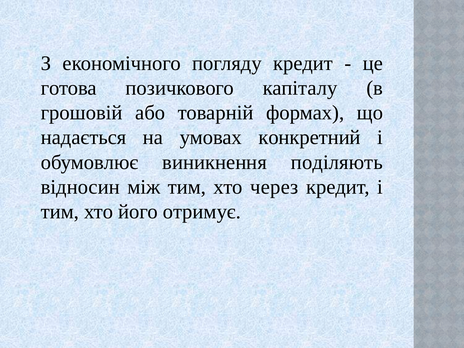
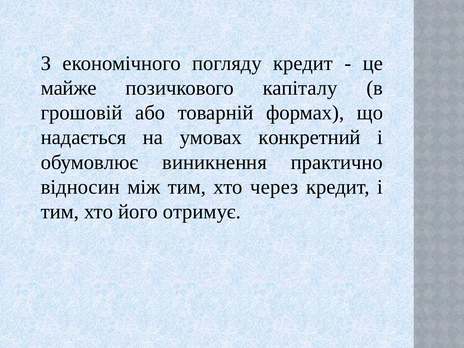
готова: готова -> майже (69, 88)
поділяють: поділяють -> практично (337, 162)
